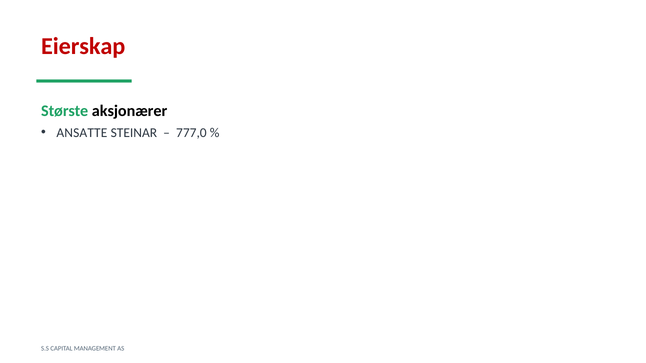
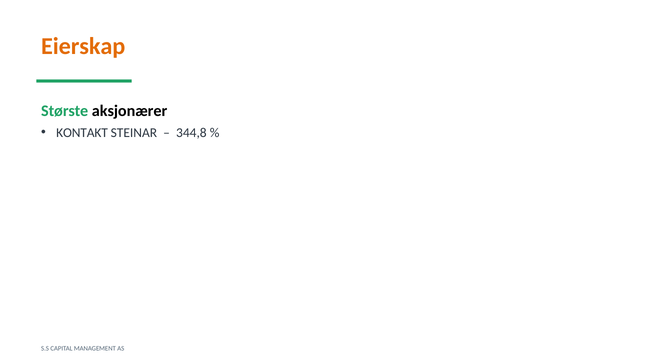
Eierskap colour: red -> orange (83, 46)
ANSATTE: ANSATTE -> KONTAKT (82, 133)
777,0: 777,0 -> 344,8 (191, 133)
